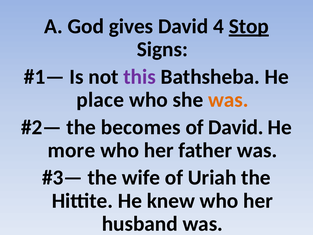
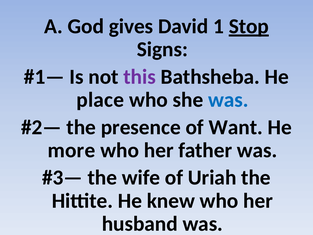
4: 4 -> 1 (219, 26)
was colour: orange -> blue (228, 100)
becomes: becomes -> presence (141, 127)
of David: David -> Want (236, 127)
